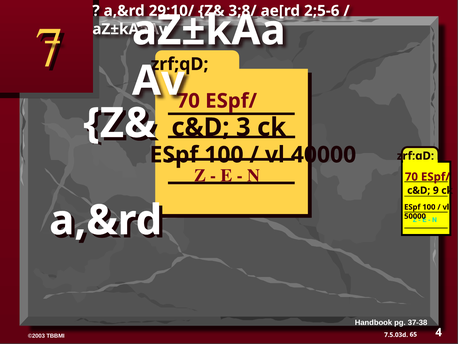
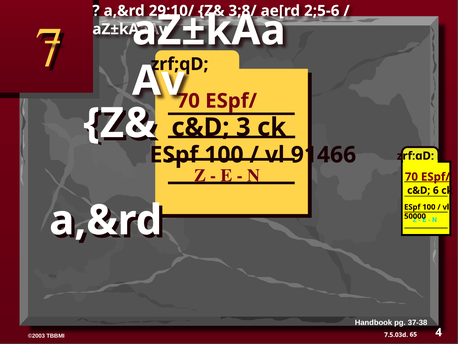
40000: 40000 -> 91466 (324, 155)
ESpf/ underline: none -> present (435, 177)
9: 9 -> 6 (436, 190)
